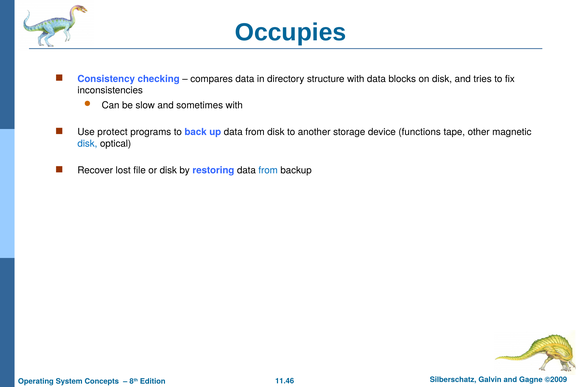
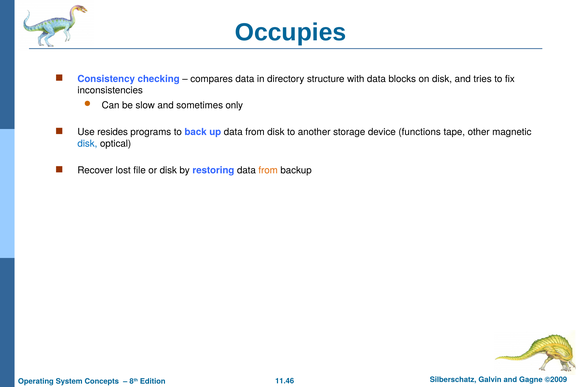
sometimes with: with -> only (234, 106)
protect: protect -> resides (113, 132)
from colour: blue -> orange (268, 170)
